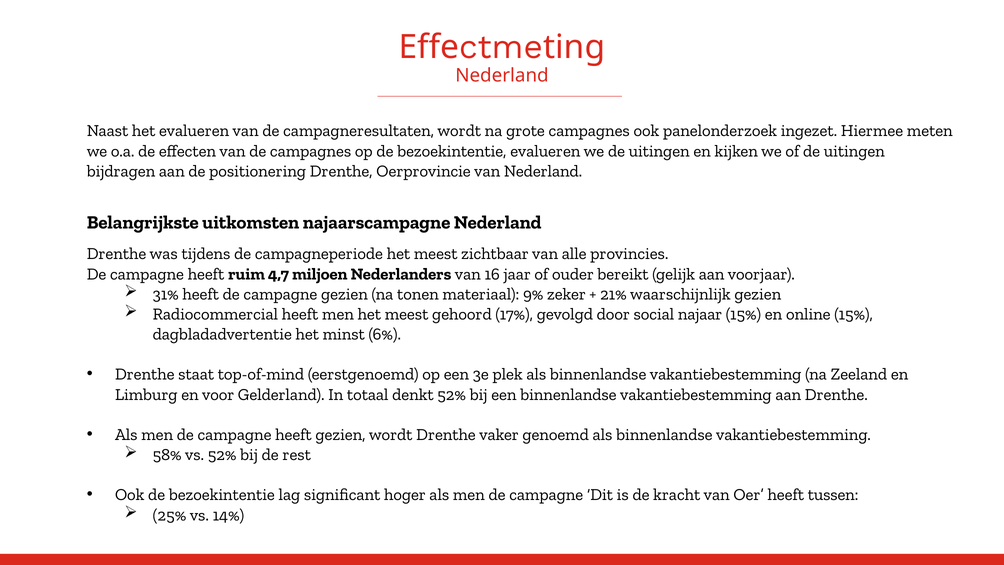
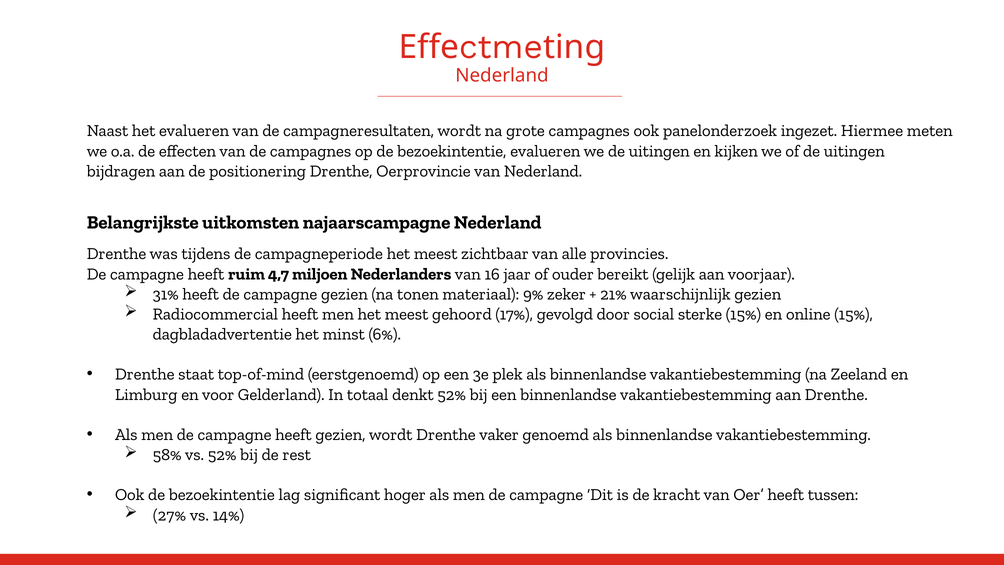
najaar: najaar -> sterke (700, 314)
25%: 25% -> 27% (169, 515)
